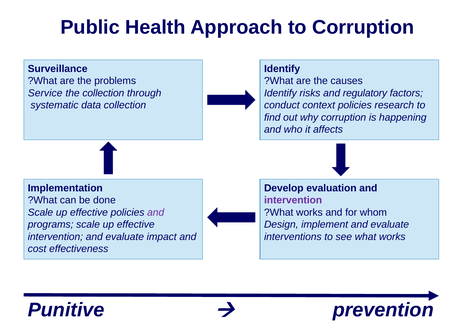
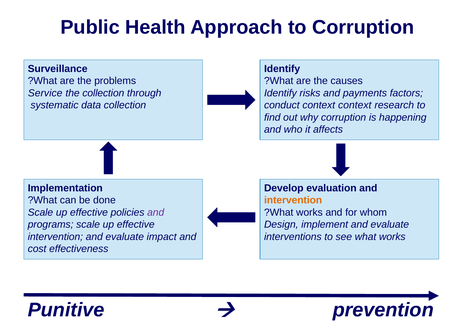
regulatory: regulatory -> payments (365, 93)
context policies: policies -> context (355, 105)
intervention colour: purple -> orange (293, 200)
